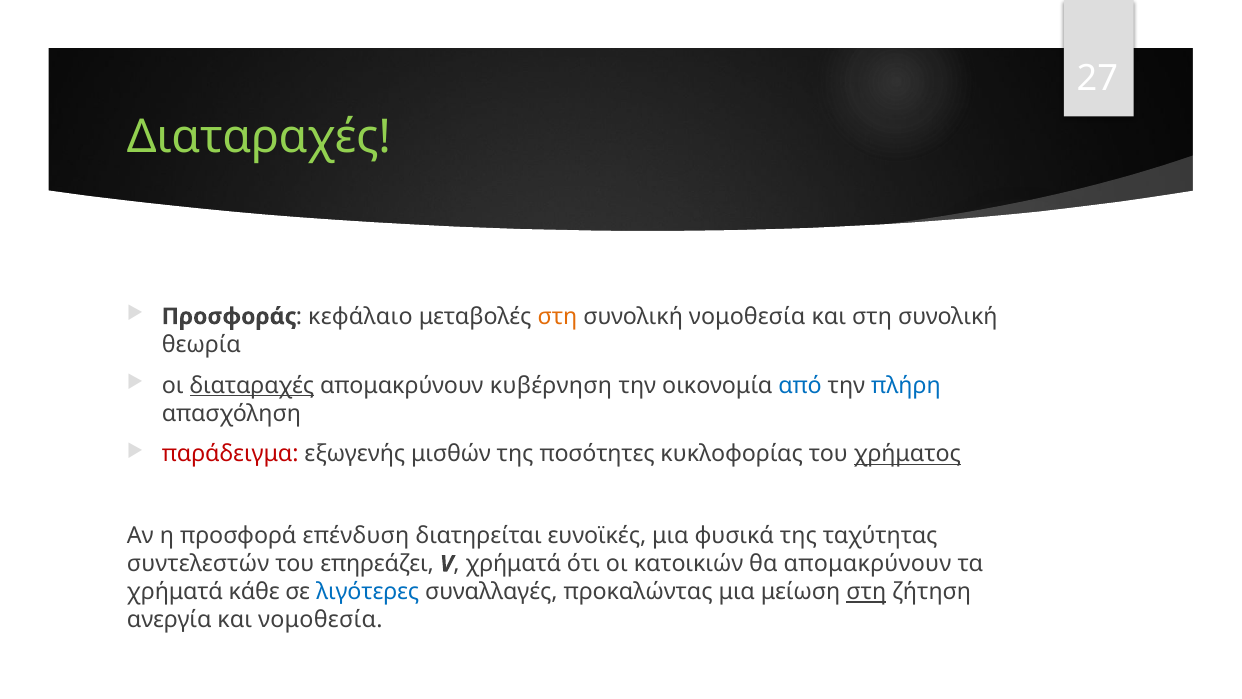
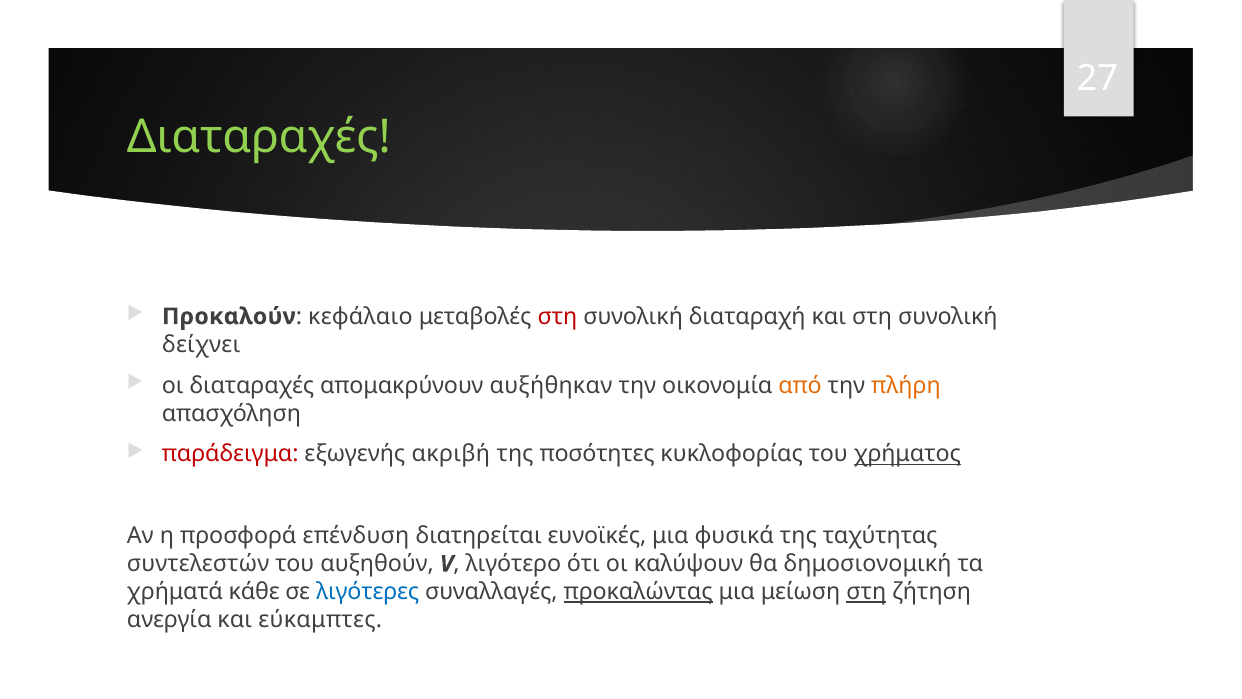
Προσφοράς: Προσφοράς -> Προκαλούν (229, 316)
στη colour: orange -> red (557, 316)
συνολική νομοθεσία: νομοθεσία -> διαταραχή (747, 316)
θεωρία: θεωρία -> δείχνει (201, 344)
διαταραχές underline: present -> none (252, 385)
κυβέρνηση: κυβέρνηση -> αυξήθηκαν (551, 385)
από colour: blue -> orange (800, 385)
πλήρη colour: blue -> orange (906, 385)
μισθών: μισθών -> ακριβή (451, 454)
επηρεάζει: επηρεάζει -> αυξηθούν (377, 564)
χρήματά: χρήματά -> λιγότερο (513, 564)
κατοικιών: κατοικιών -> καλύψουν (689, 564)
θα απομακρύνουν: απομακρύνουν -> δημοσιονομική (868, 564)
προκαλώντας underline: none -> present (638, 592)
και νομοθεσία: νομοθεσία -> εύκαμπτες (320, 620)
